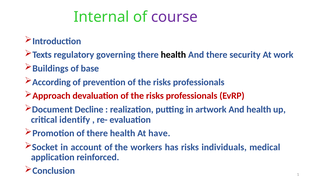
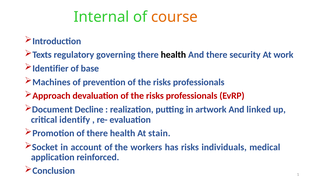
course colour: purple -> orange (174, 17)
Buildings: Buildings -> Identifier (50, 69)
According: According -> Machines (51, 82)
And health: health -> linked (259, 110)
have: have -> stain (159, 134)
